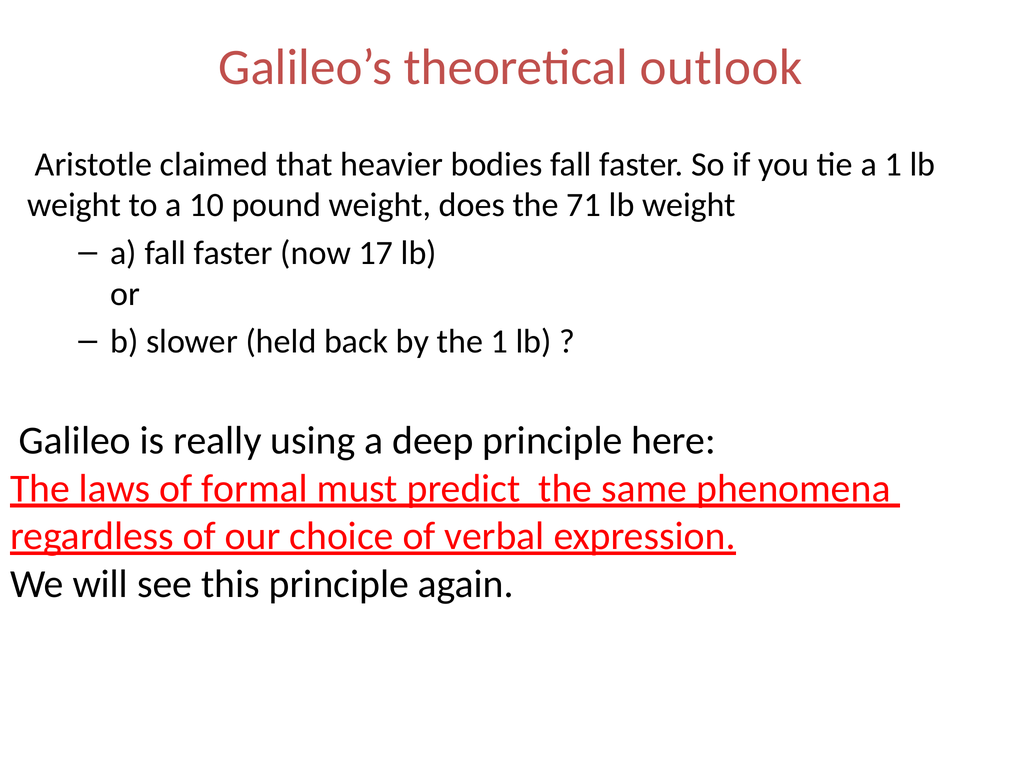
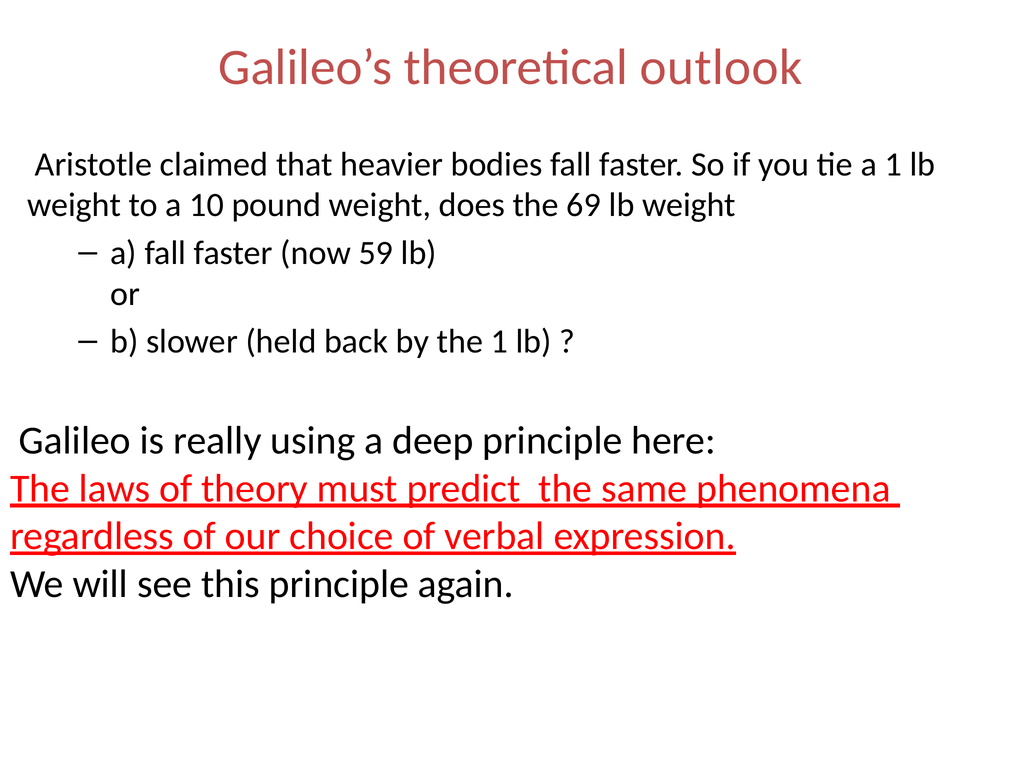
71: 71 -> 69 (584, 205)
17: 17 -> 59 (376, 253)
formal: formal -> theory (255, 488)
